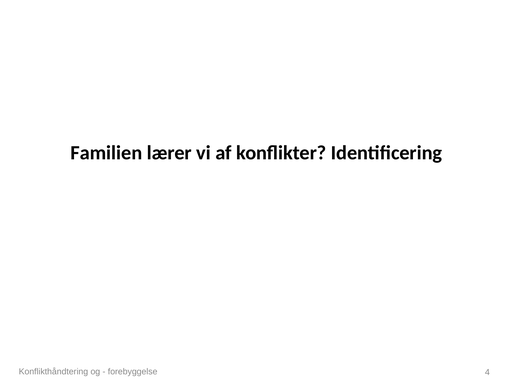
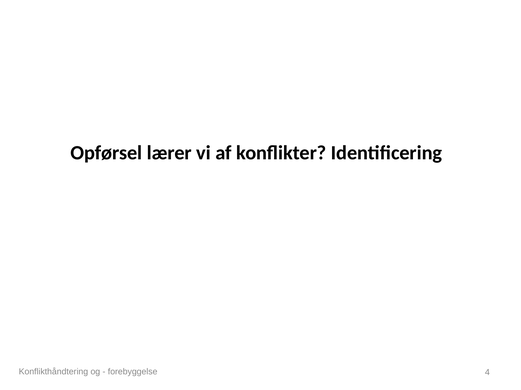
Familien: Familien -> Opførsel (106, 153)
